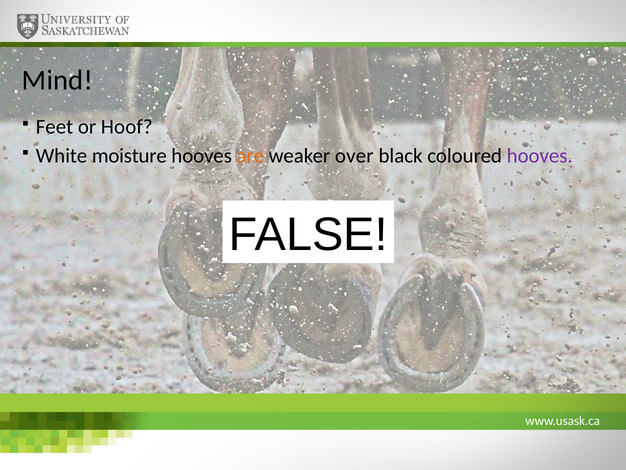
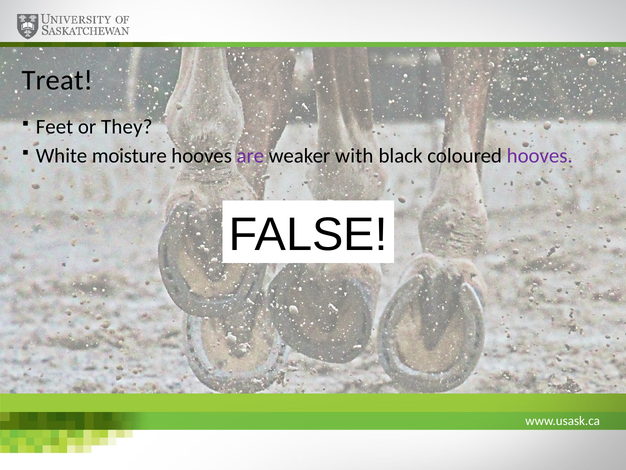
Mind: Mind -> Treat (57, 80)
Hoof: Hoof -> They (127, 127)
are colour: orange -> purple (250, 156)
over: over -> with (354, 156)
